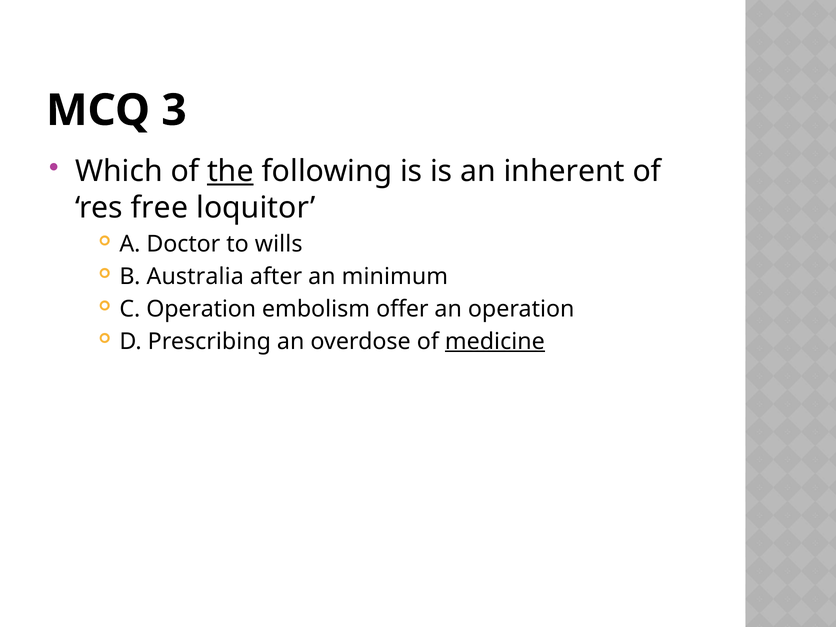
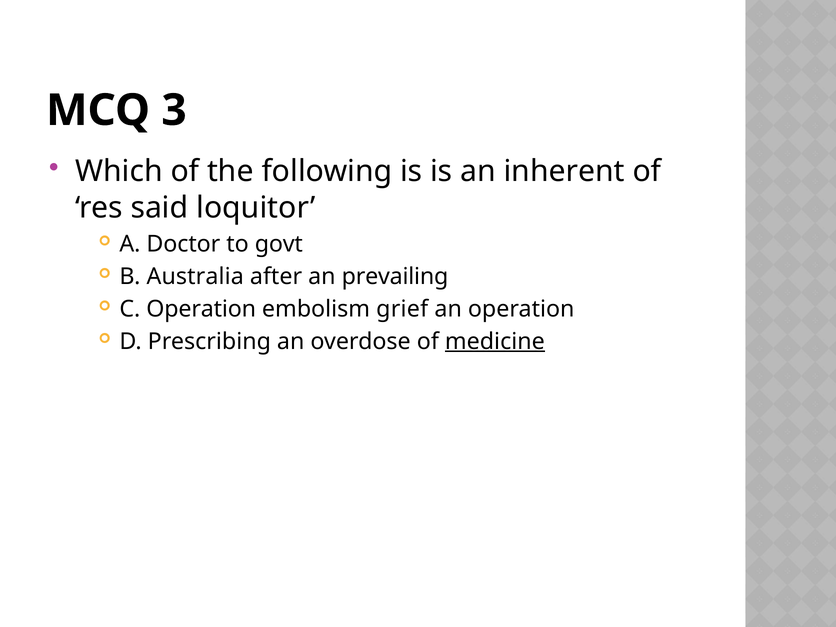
the underline: present -> none (230, 171)
free: free -> said (159, 208)
wills: wills -> govt (279, 244)
minimum: minimum -> prevailing (395, 276)
offer: offer -> grief (402, 309)
